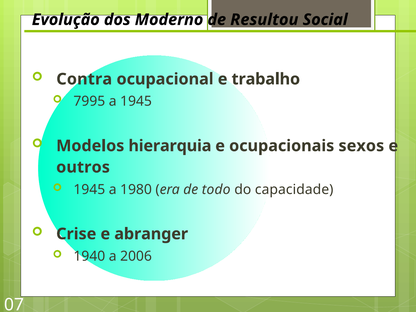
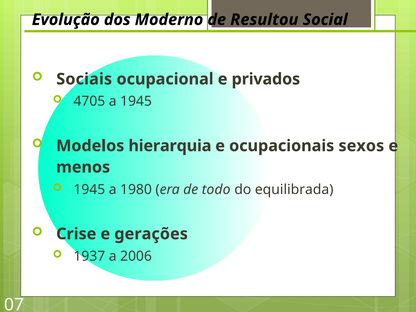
Contra: Contra -> Sociais (84, 79)
trabalho: trabalho -> privados (266, 79)
7995: 7995 -> 4705 (89, 101)
outros: outros -> menos (83, 167)
capacidade: capacidade -> equilibrada (294, 190)
abranger: abranger -> gerações (151, 234)
1940: 1940 -> 1937 (89, 256)
